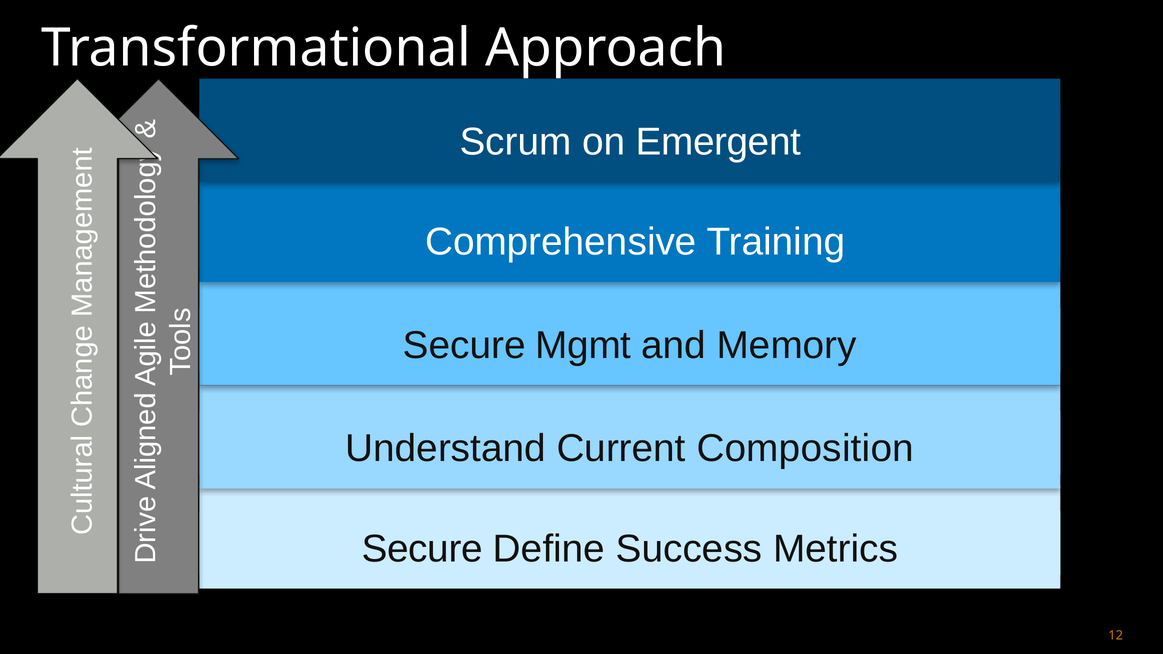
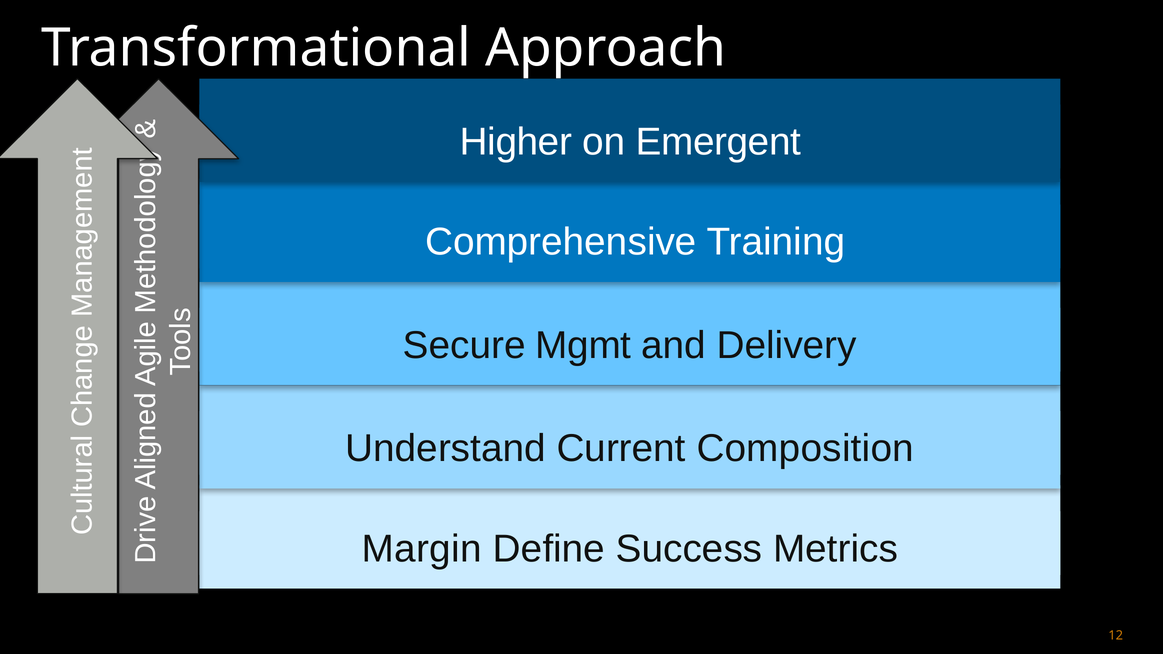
Scrum: Scrum -> Higher (516, 142)
Memory: Memory -> Delivery (787, 345)
Secure: Secure -> Margin (422, 549)
